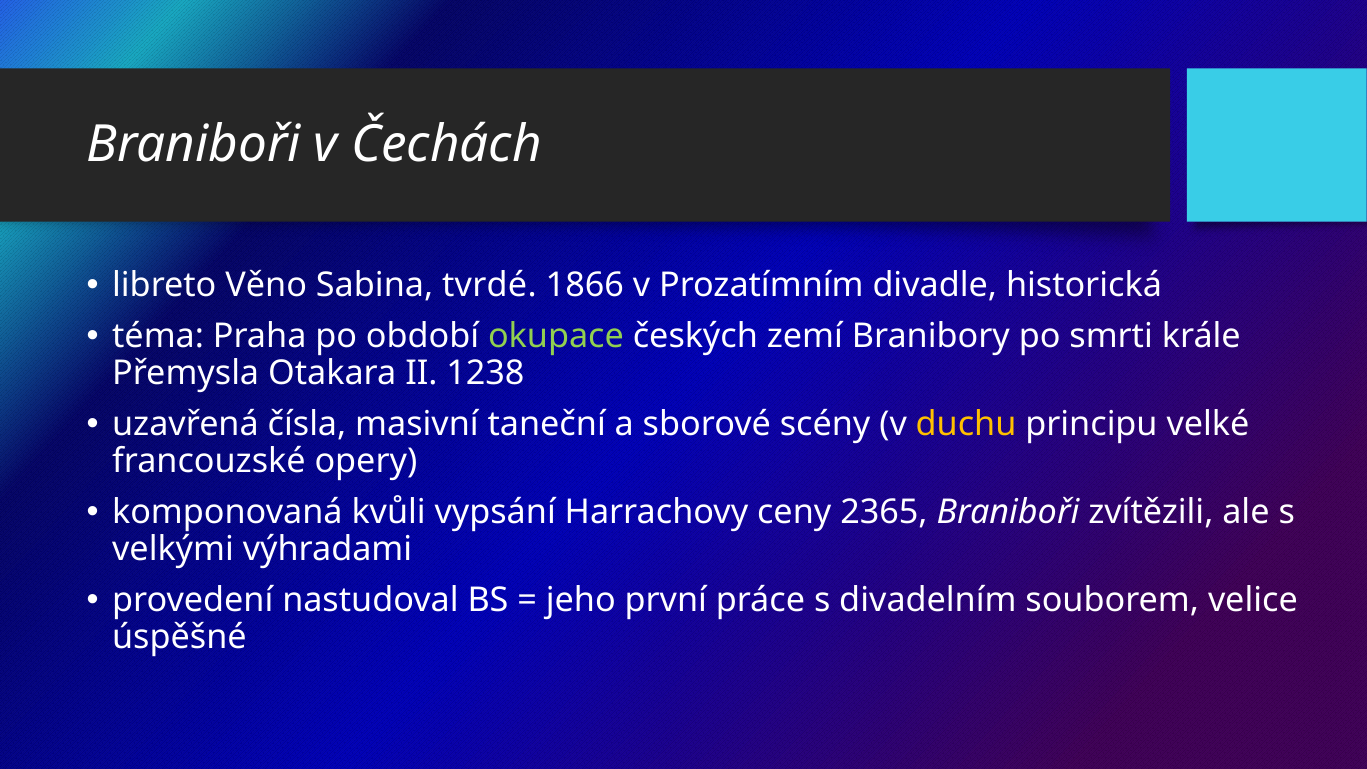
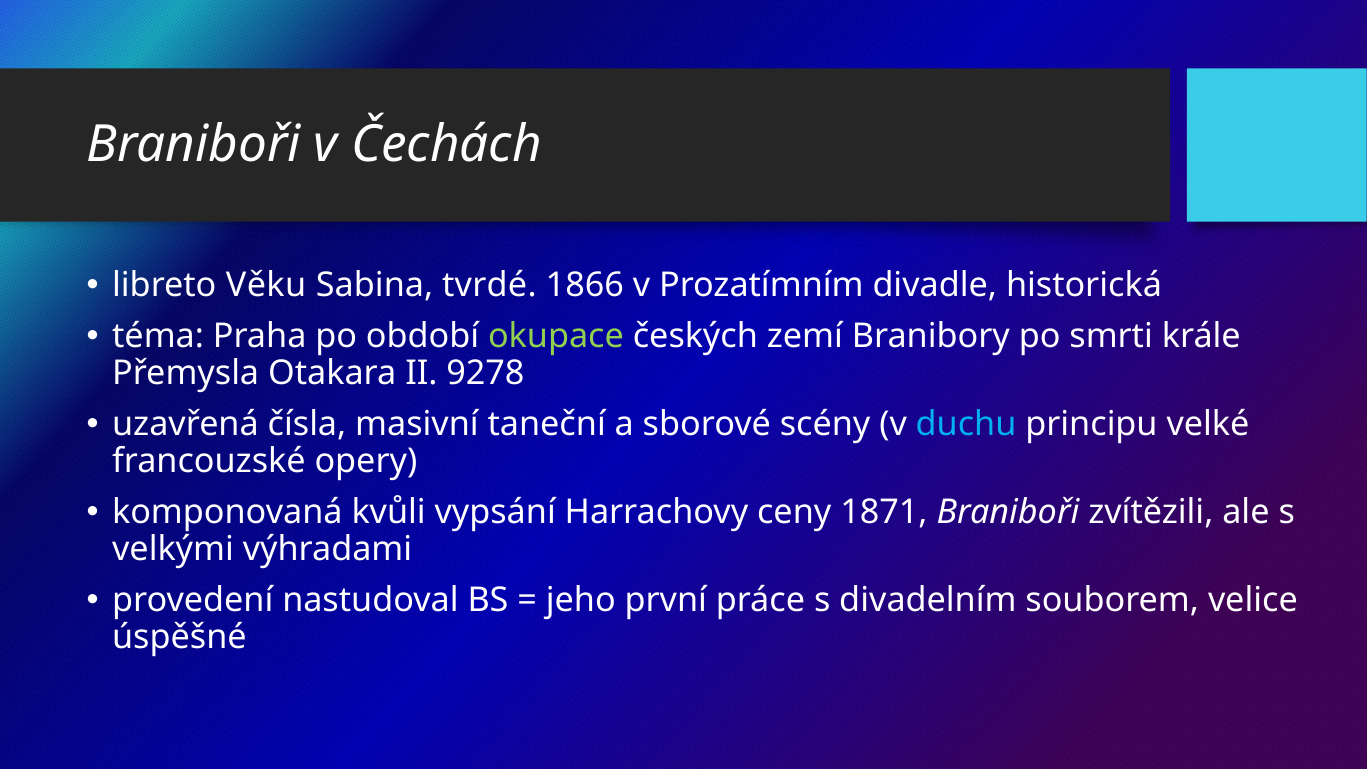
Věno: Věno -> Věku (266, 285)
1238: 1238 -> 9278 (485, 373)
duchu colour: yellow -> light blue (966, 425)
2365: 2365 -> 1871 (884, 513)
